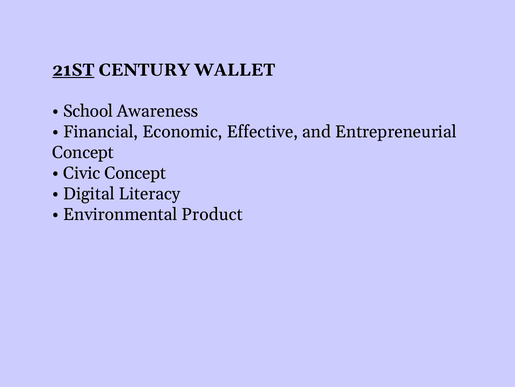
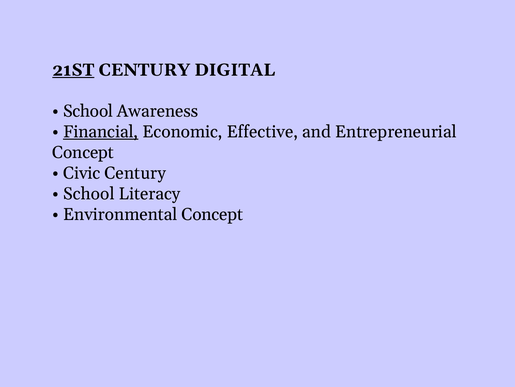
WALLET: WALLET -> DIGITAL (235, 70)
Financial underline: none -> present (101, 132)
Civic Concept: Concept -> Century (135, 173)
Digital: Digital -> School (89, 193)
Environmental Product: Product -> Concept (212, 214)
